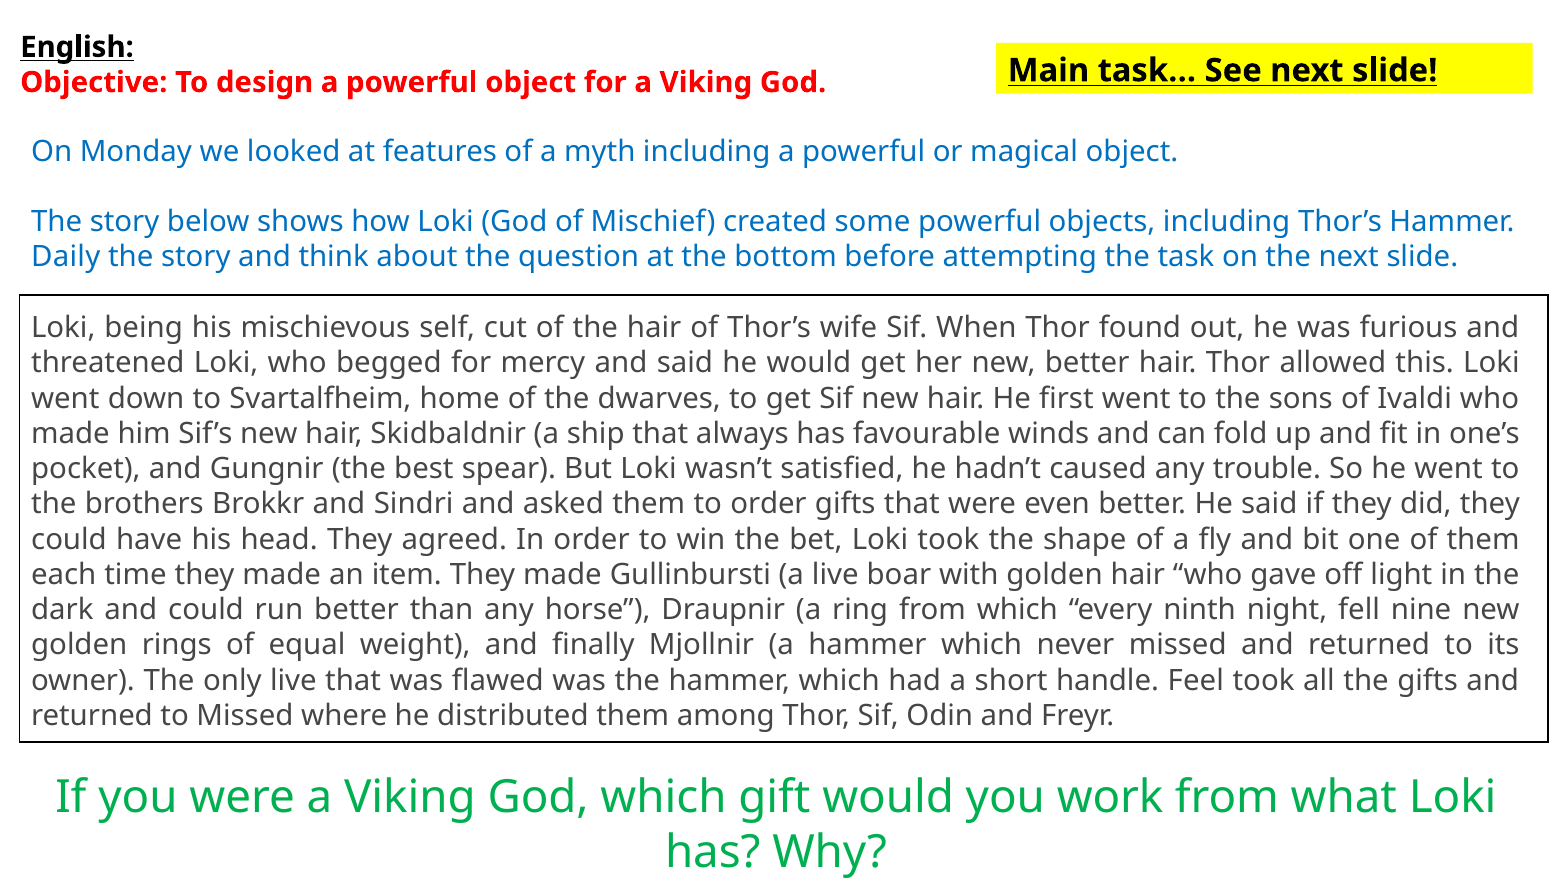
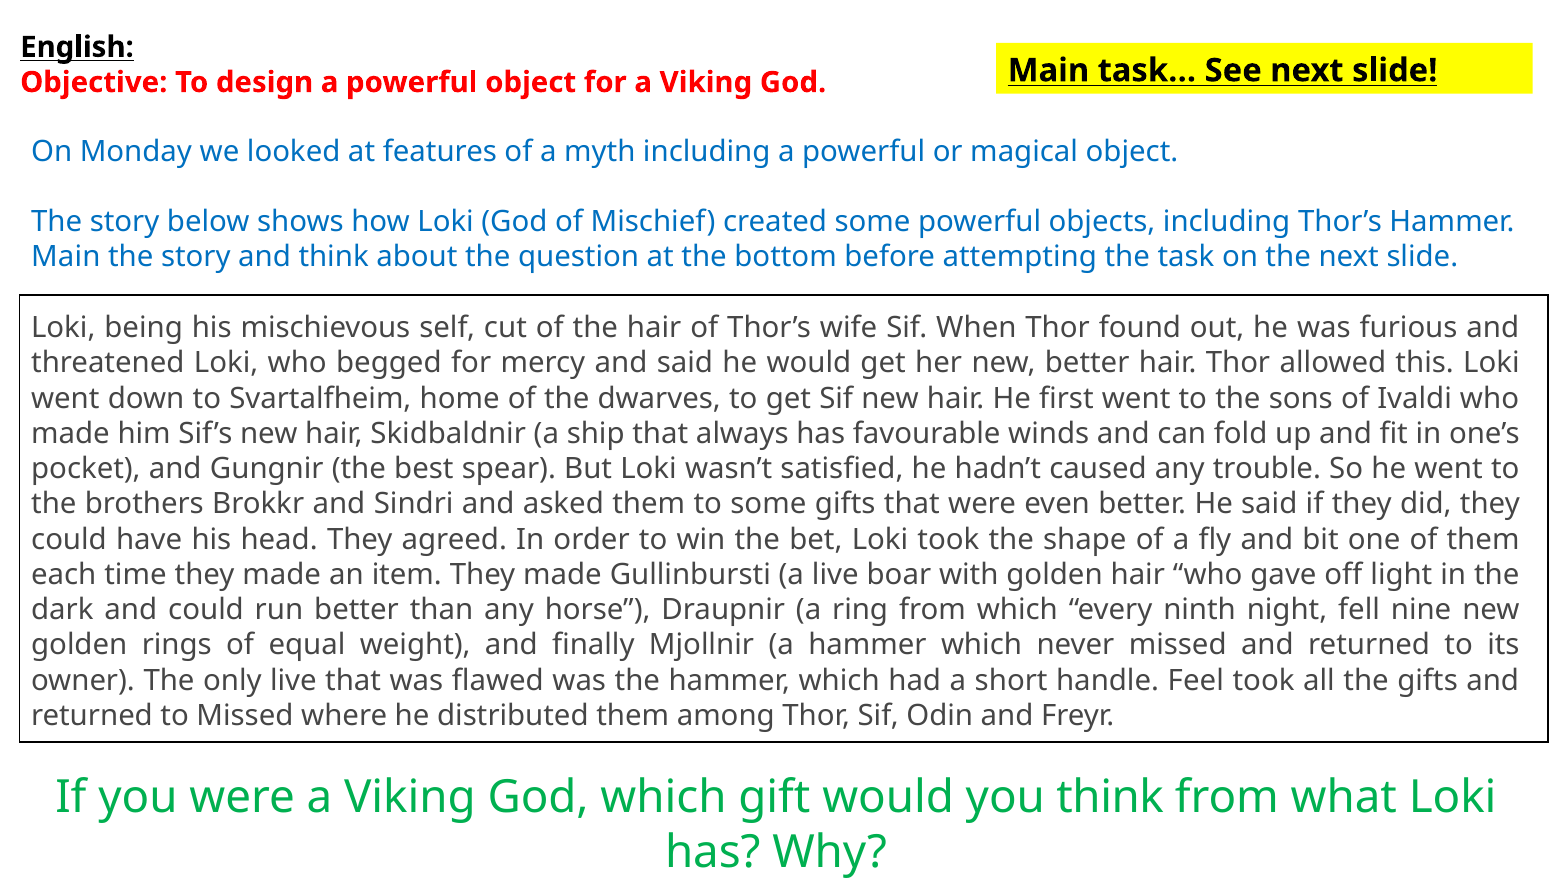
Daily: Daily -> Main (66, 257)
to order: order -> some (768, 504)
you work: work -> think (1110, 797)
